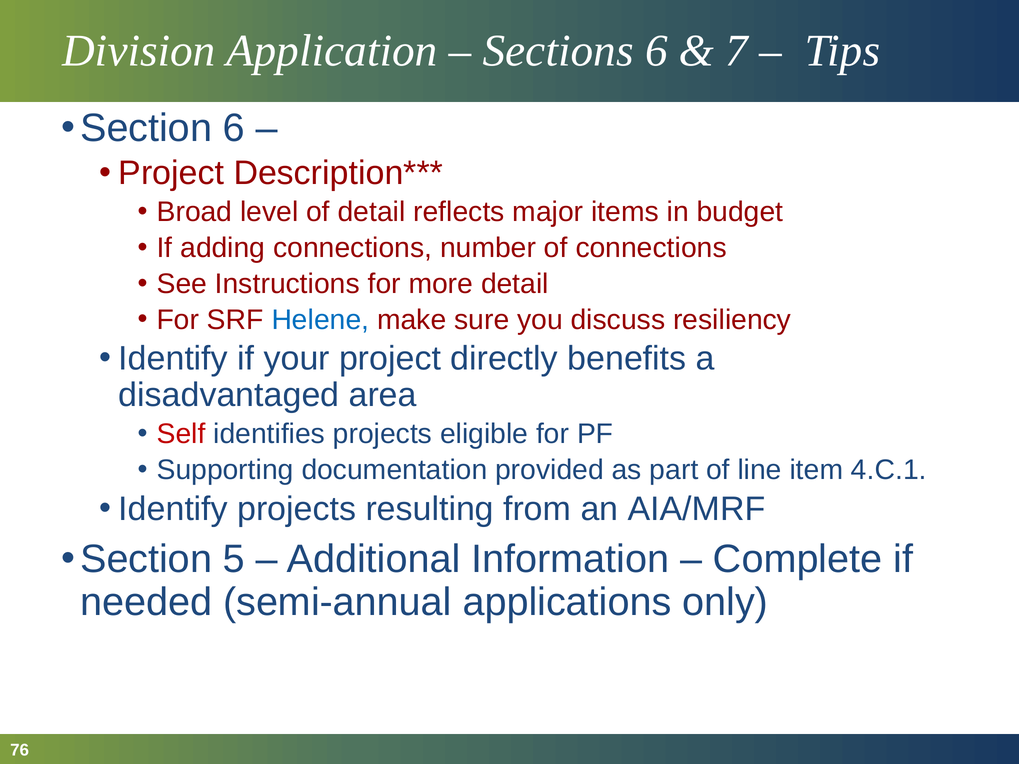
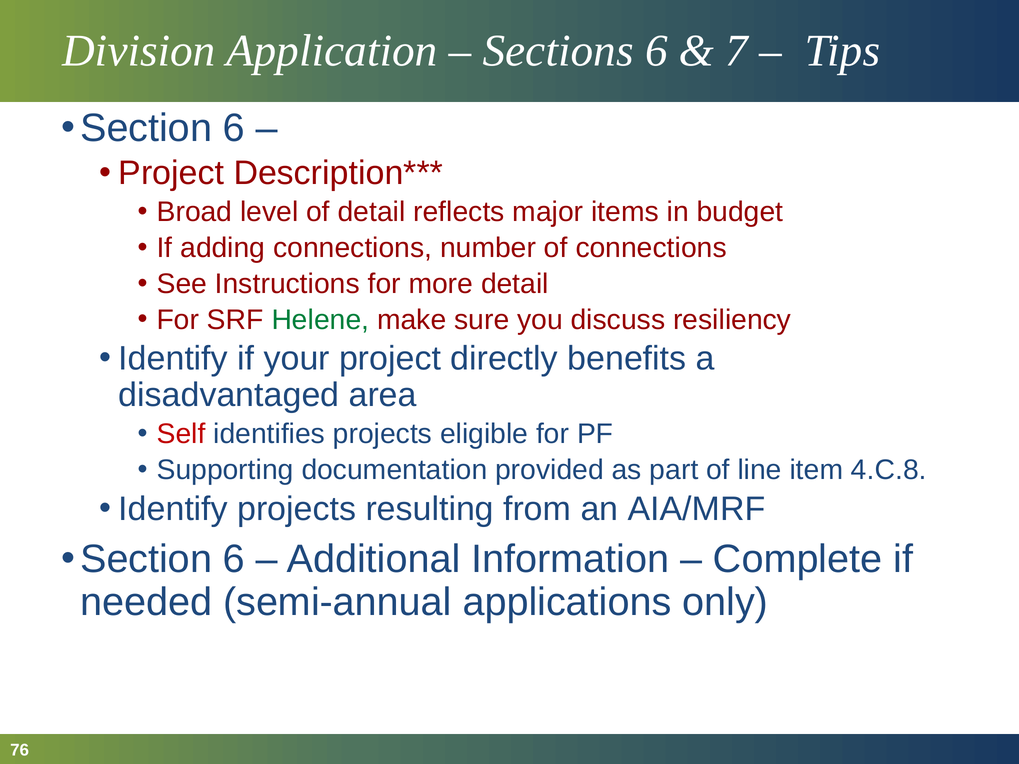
Helene colour: blue -> green (320, 320)
4.C.1: 4.C.1 -> 4.C.8 (889, 470)
5: 5 -> 6 (234, 559)
